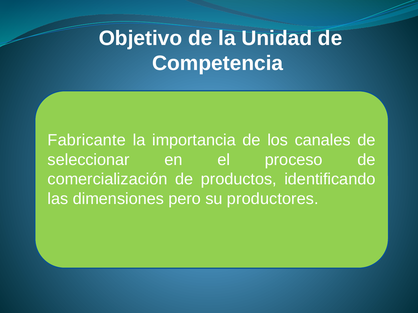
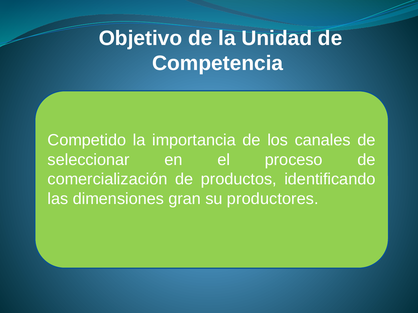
Fabricante: Fabricante -> Competido (87, 140)
pero: pero -> gran (185, 199)
